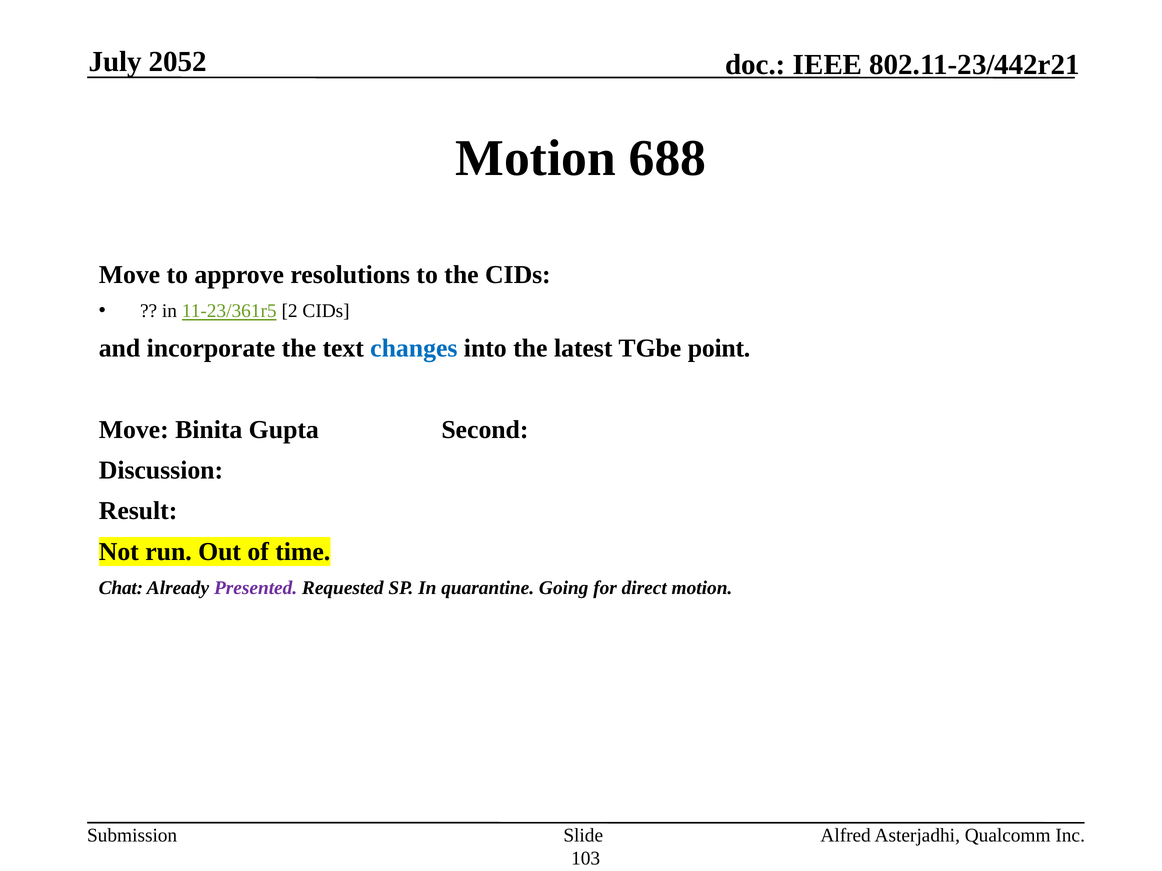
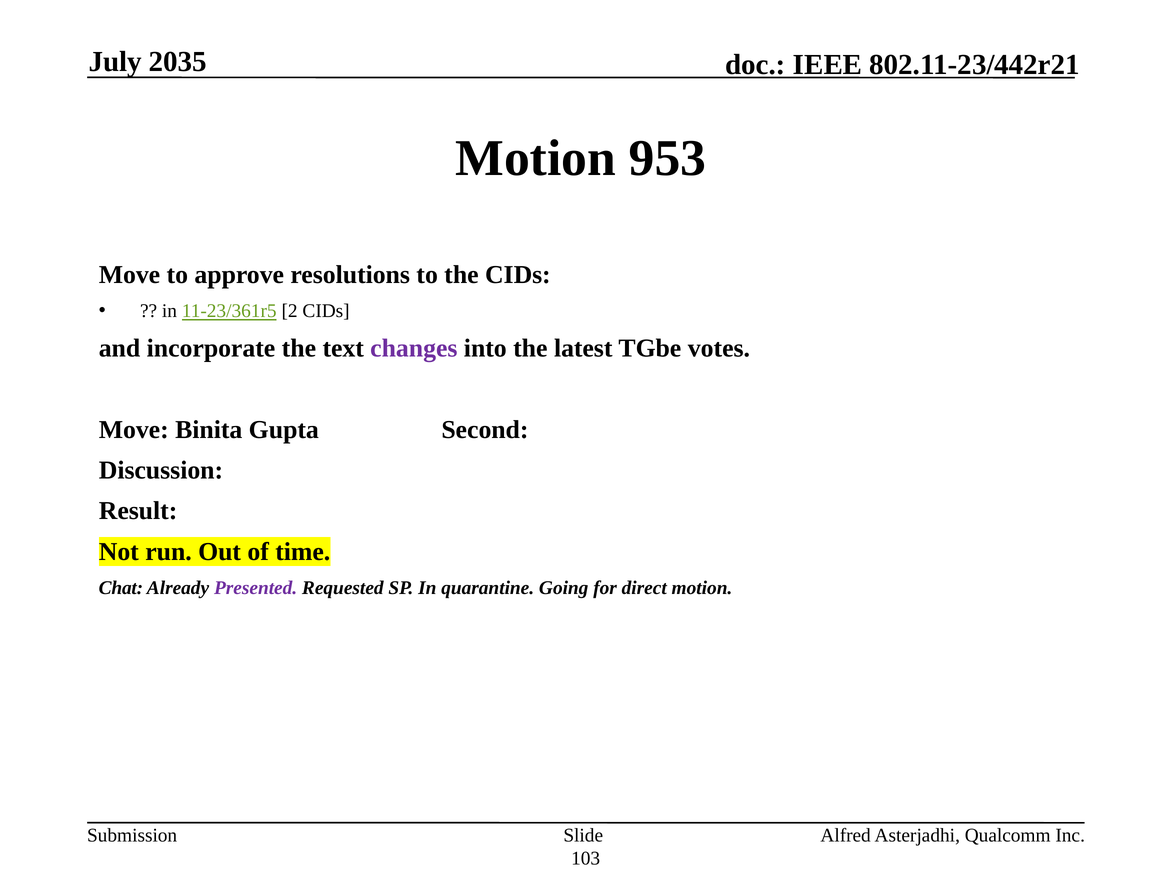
2052: 2052 -> 2035 (178, 62)
688: 688 -> 953 (668, 158)
changes colour: blue -> purple (414, 349)
point: point -> votes (719, 349)
